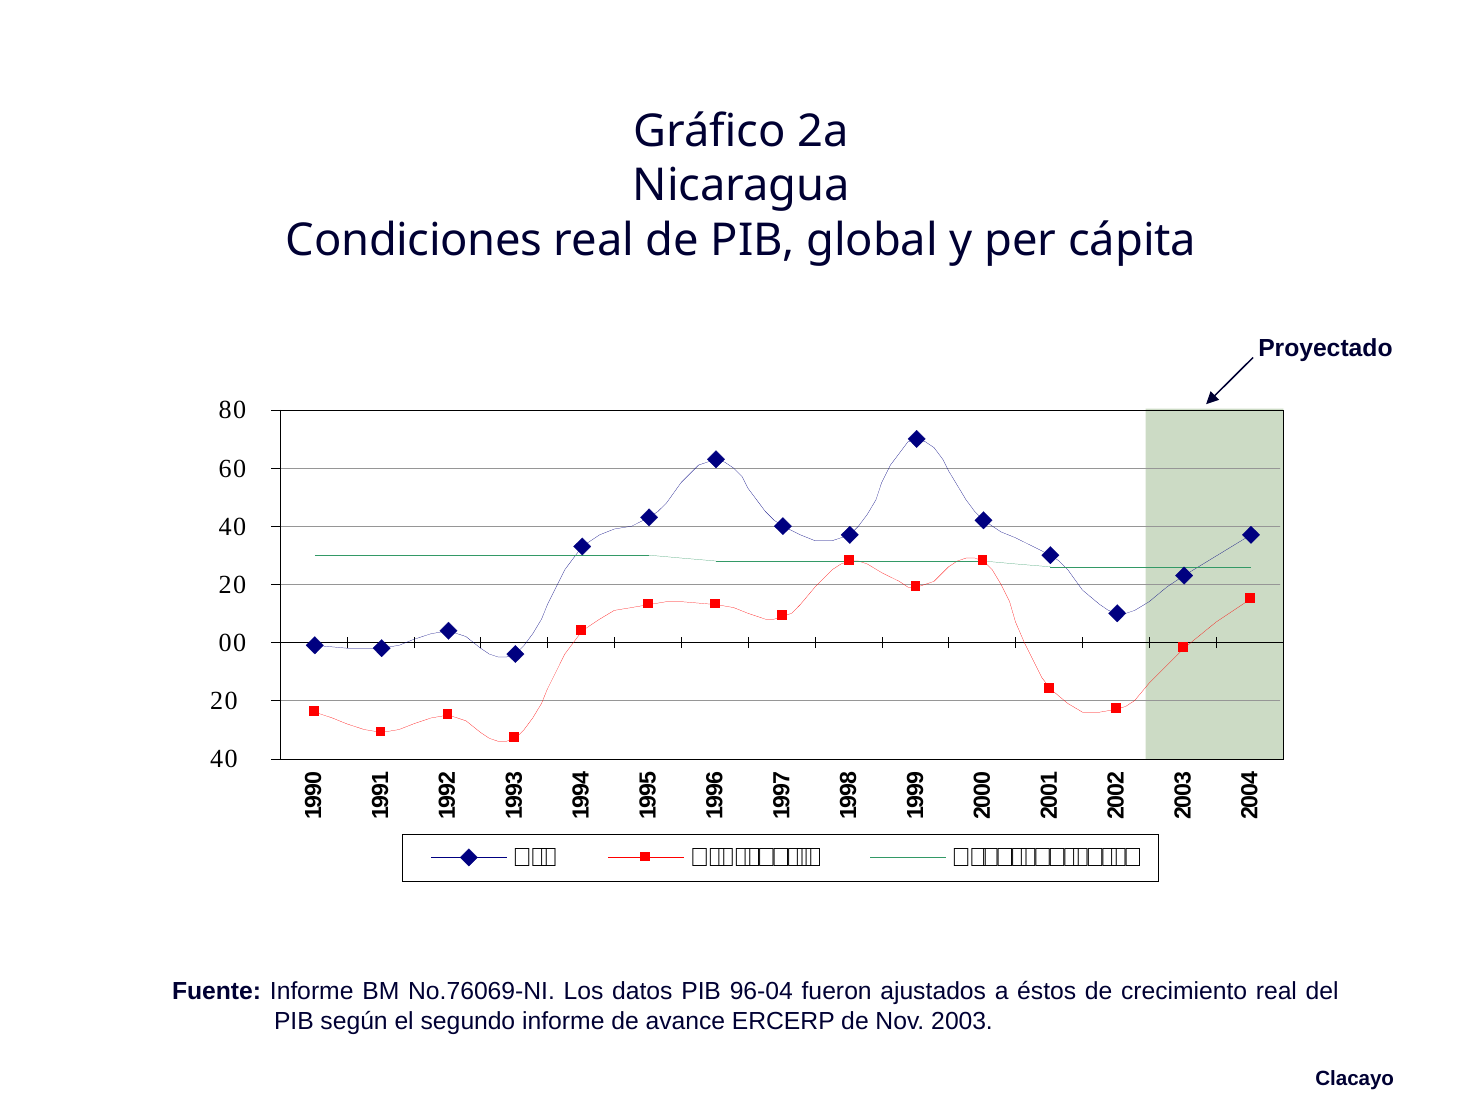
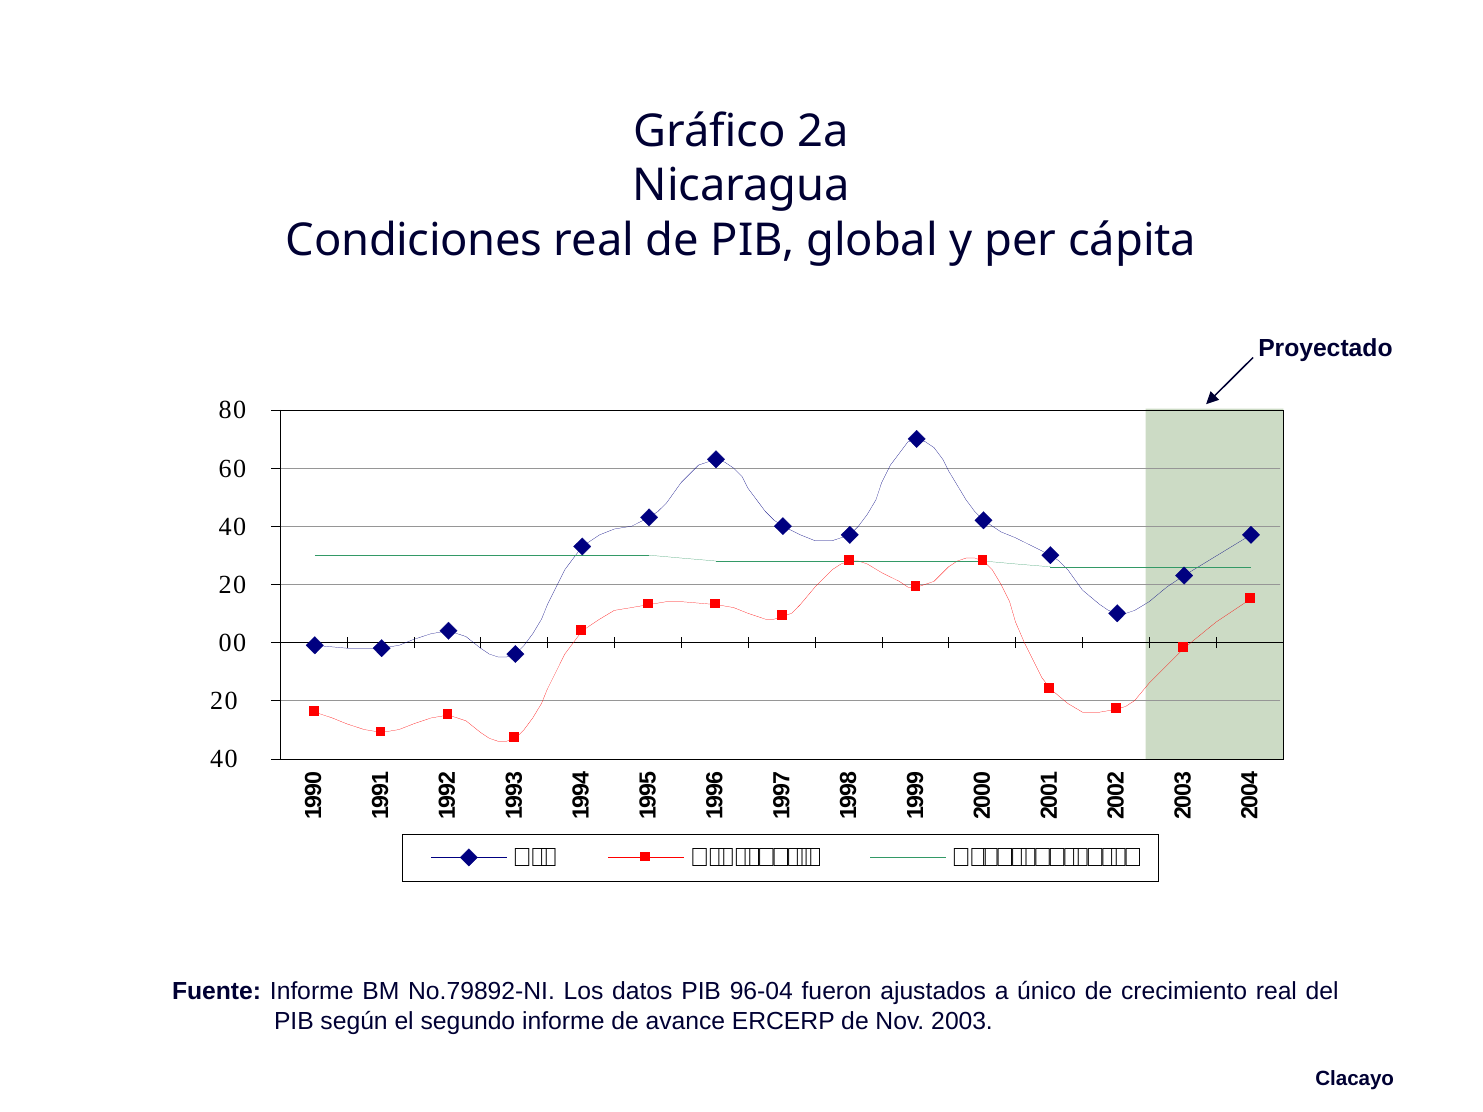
No.76069-NI: No.76069-NI -> No.79892-NI (482, 992)
éstos: éstos -> único (1047, 992)
